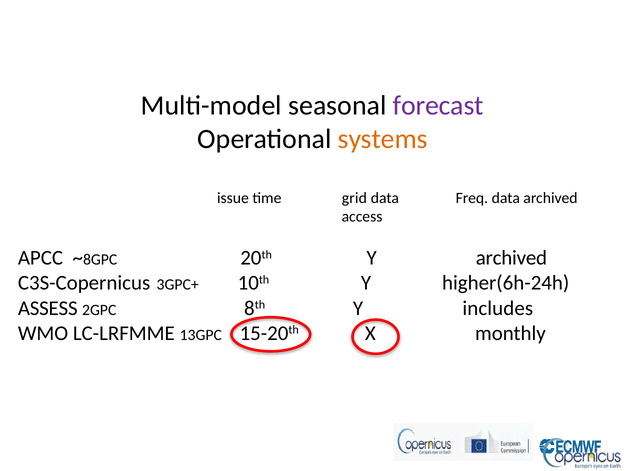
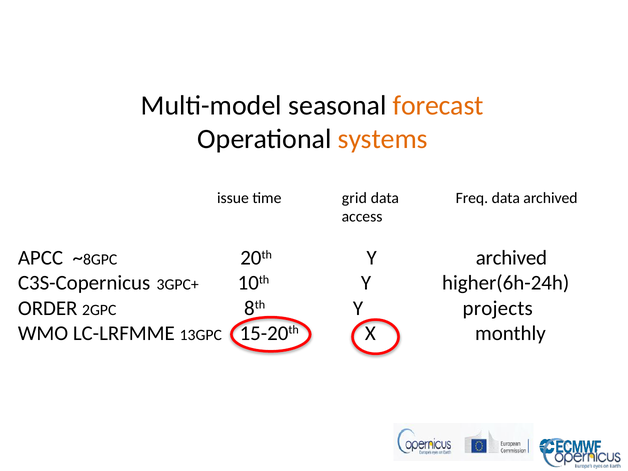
forecast colour: purple -> orange (438, 106)
ASSESS: ASSESS -> ORDER (48, 308)
includes: includes -> projects (498, 308)
